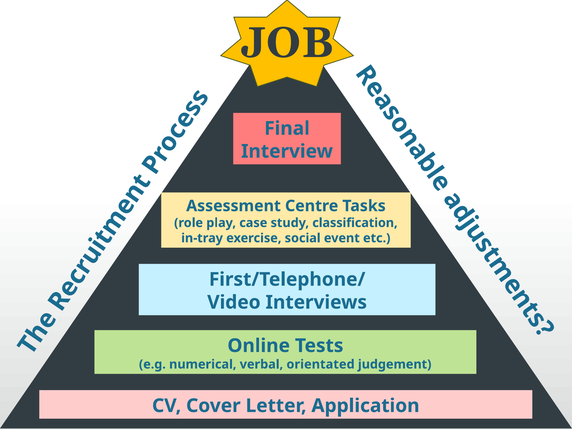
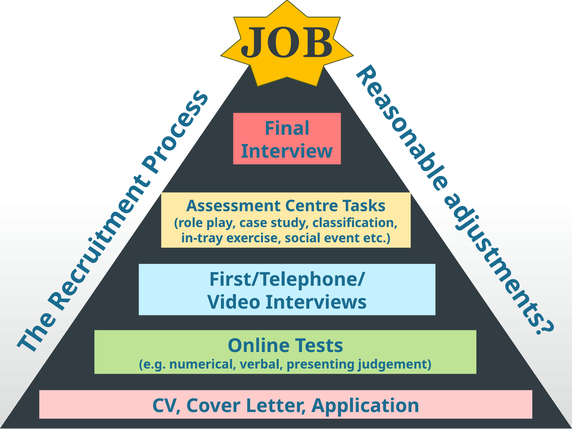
orientated: orientated -> presenting (321, 364)
